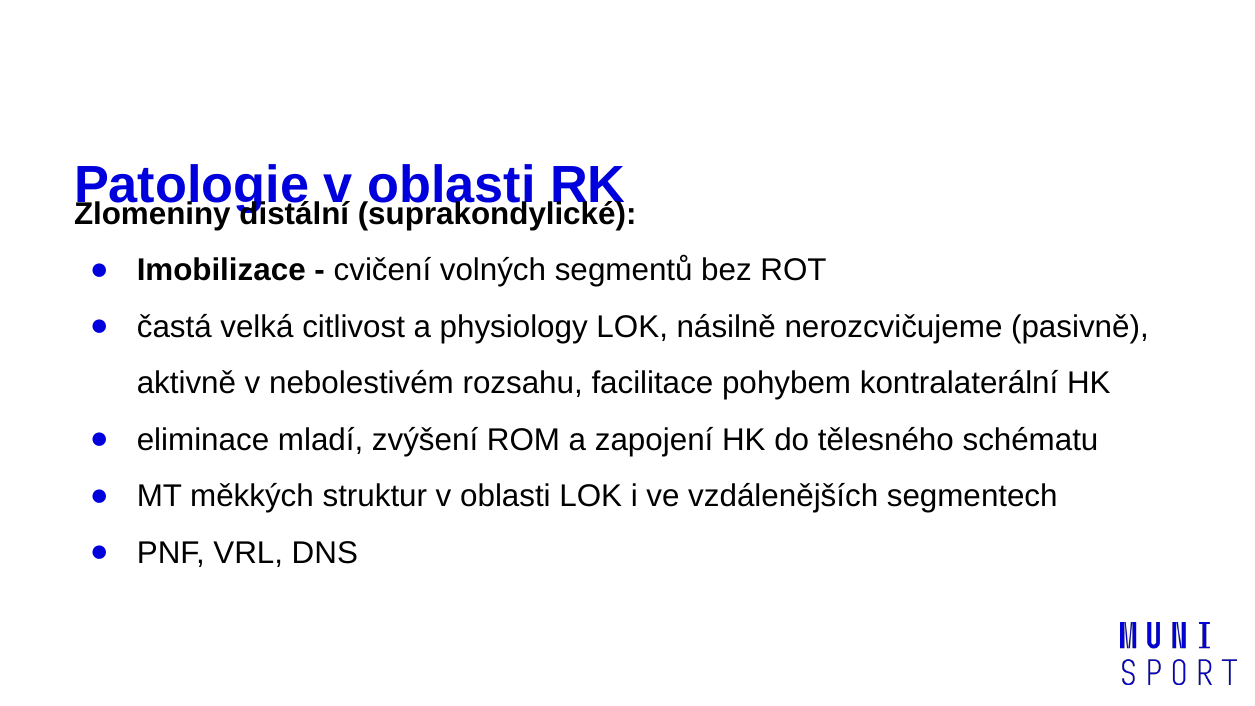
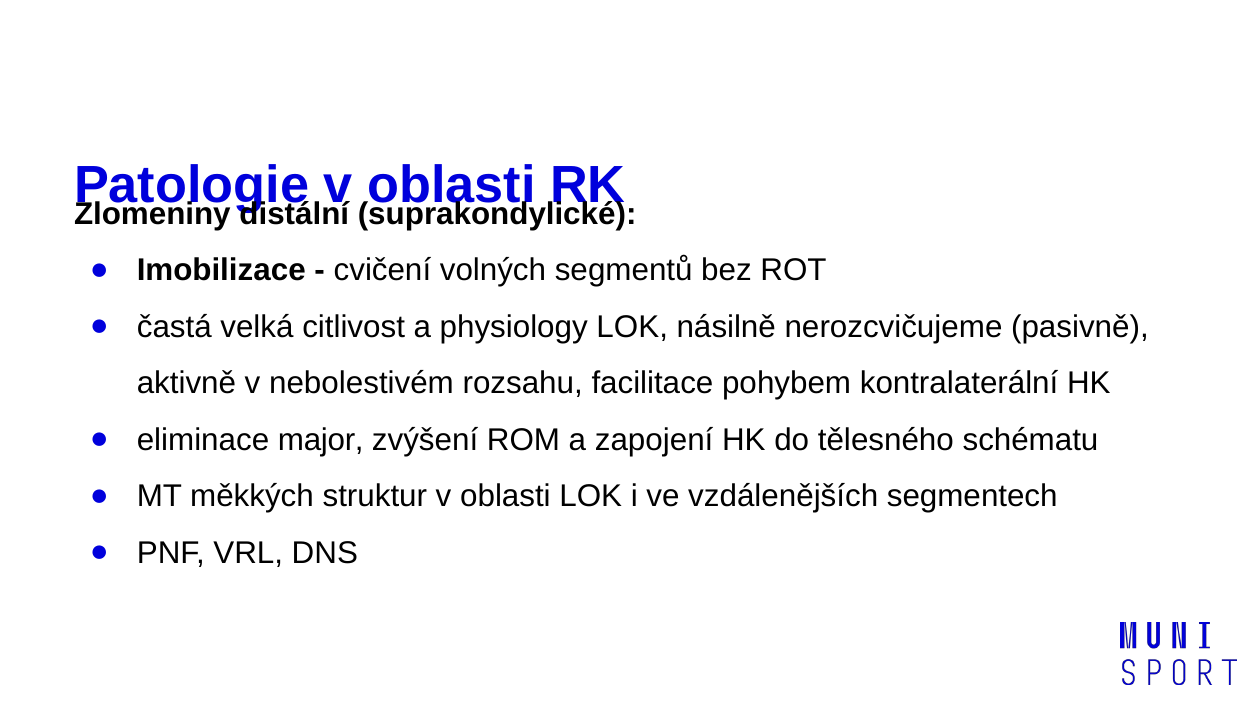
mladí: mladí -> major (321, 440)
